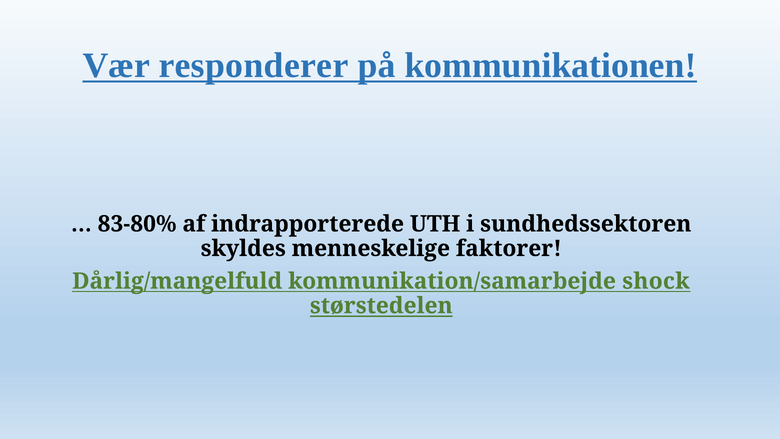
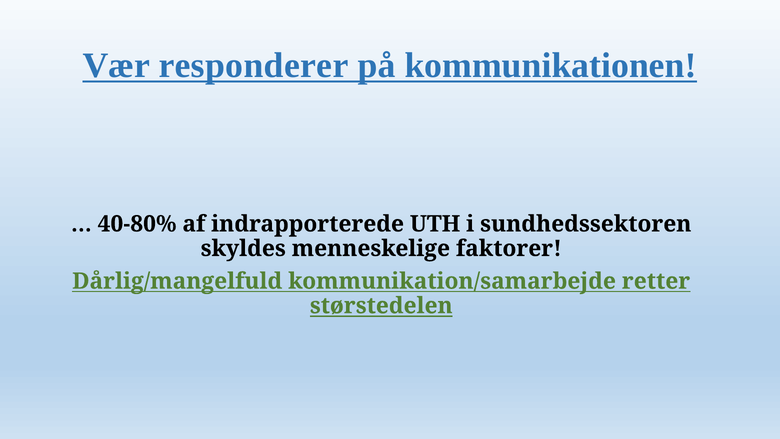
83-80%: 83-80% -> 40-80% (137, 224)
shock: shock -> retter (656, 281)
